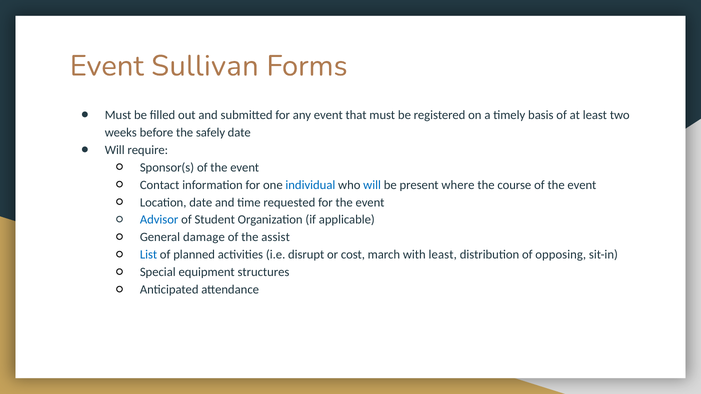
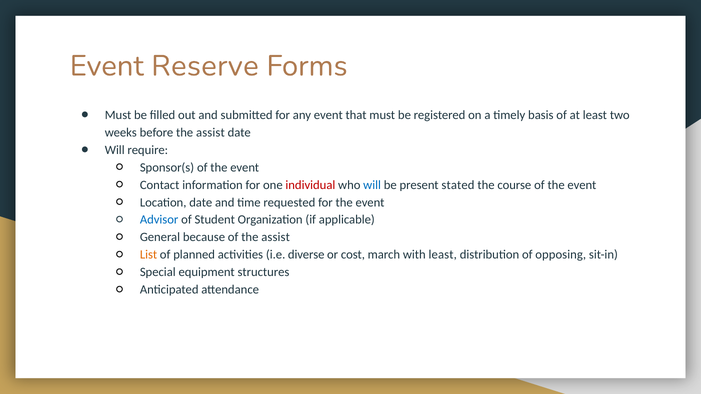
Sullivan: Sullivan -> Reserve (205, 66)
before the safely: safely -> assist (210, 133)
individual colour: blue -> red (310, 185)
where: where -> stated (458, 185)
damage: damage -> because (204, 237)
List colour: blue -> orange (149, 255)
disrupt: disrupt -> diverse (306, 255)
